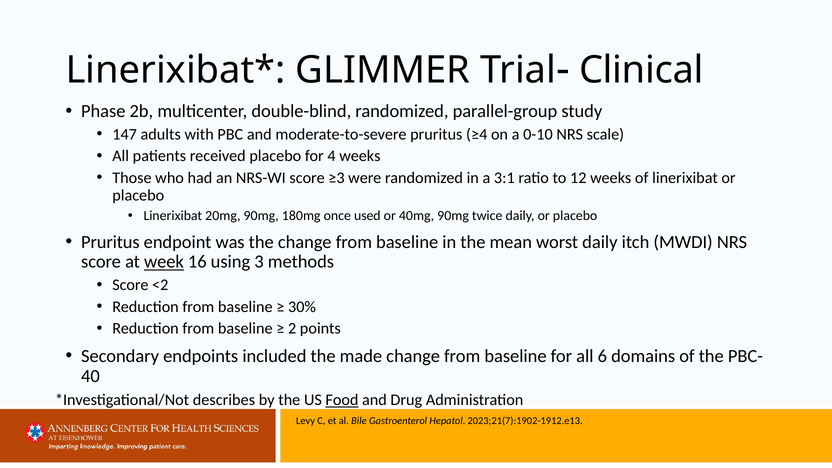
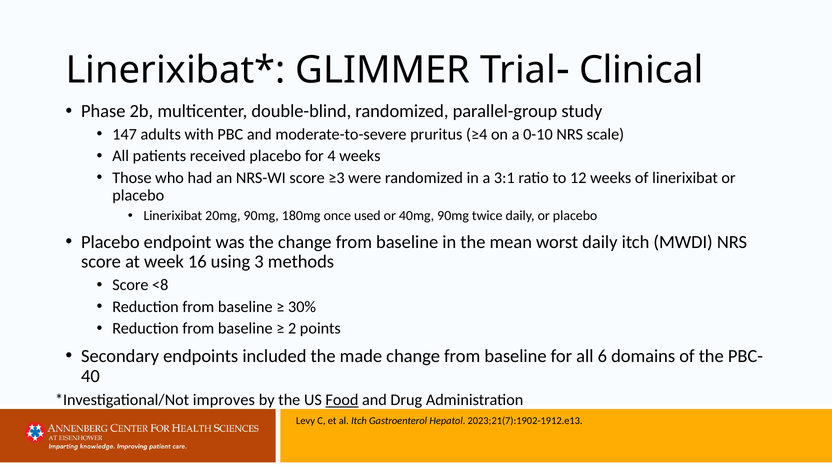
Pruritus: Pruritus -> Placebo (110, 242)
week underline: present -> none (164, 262)
<2: <2 -> <8 (160, 285)
describes: describes -> improves (224, 400)
al Bile: Bile -> Itch (359, 421)
